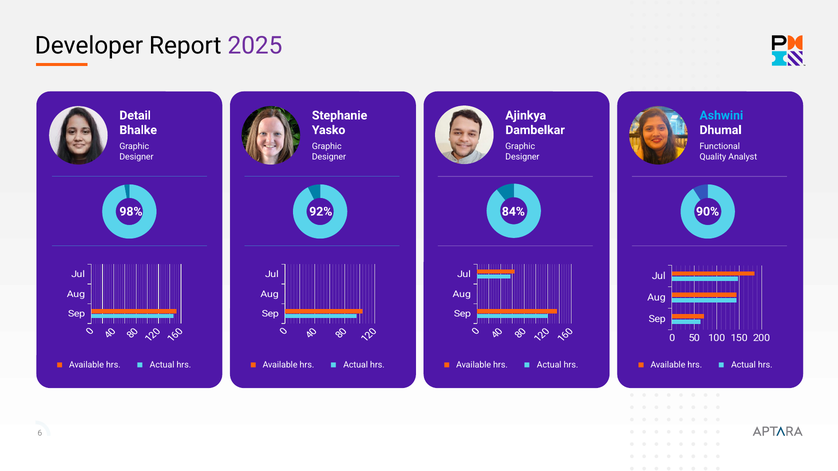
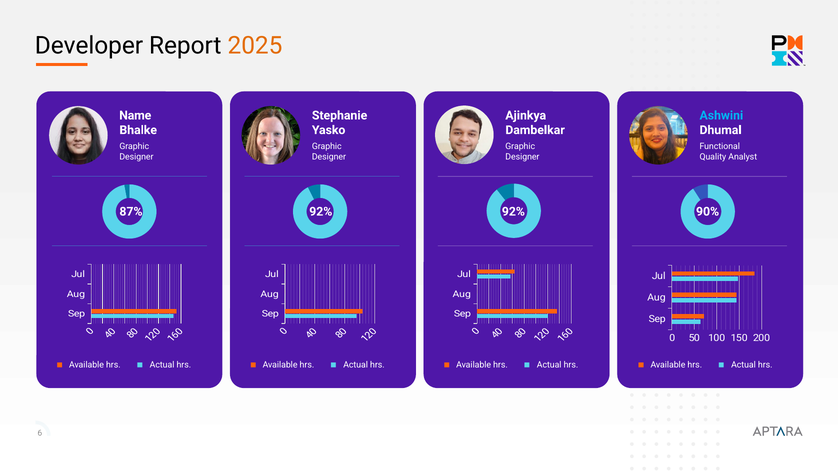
2025 colour: purple -> orange (255, 46)
Detail: Detail -> Name (135, 115)
98%: 98% -> 87% (131, 212)
84%: 84% -> 92% (513, 212)
